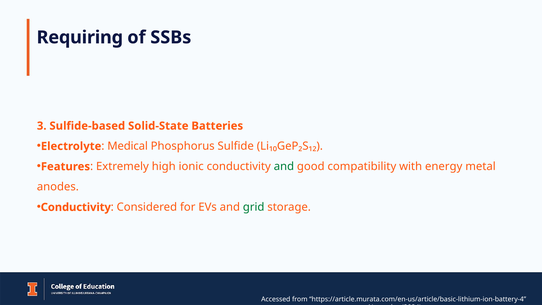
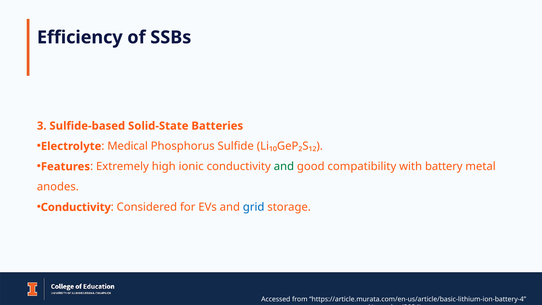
Requiring: Requiring -> Efficiency (80, 37)
energy: energy -> battery (444, 166)
grid colour: green -> blue (254, 207)
